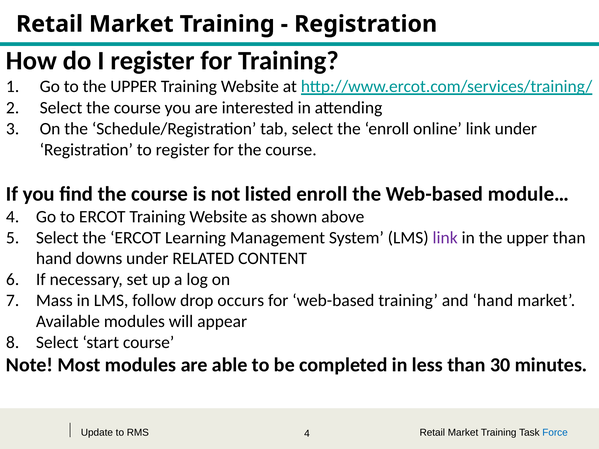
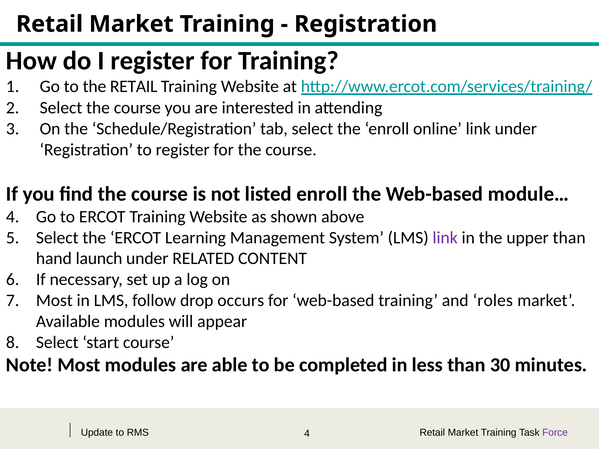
to the UPPER: UPPER -> RETAIL (134, 87)
downs: downs -> launch (99, 259)
Mass: Mass -> Most (54, 301)
and hand: hand -> roles (493, 301)
Force colour: blue -> purple (555, 433)
